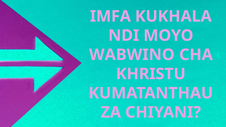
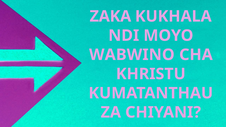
IMFA: IMFA -> ZAKA (110, 16)
